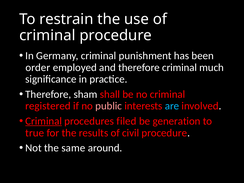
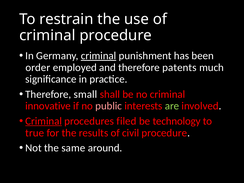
criminal underline: none -> present (99, 56)
therefore criminal: criminal -> patents (179, 67)
sham: sham -> small (85, 94)
registered: registered -> innovative (48, 106)
are colour: light blue -> light green (172, 106)
generation: generation -> technology (177, 121)
